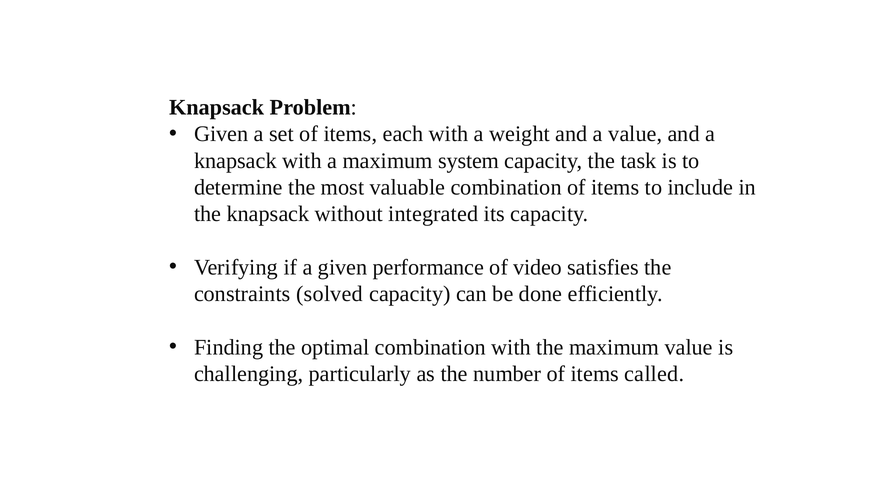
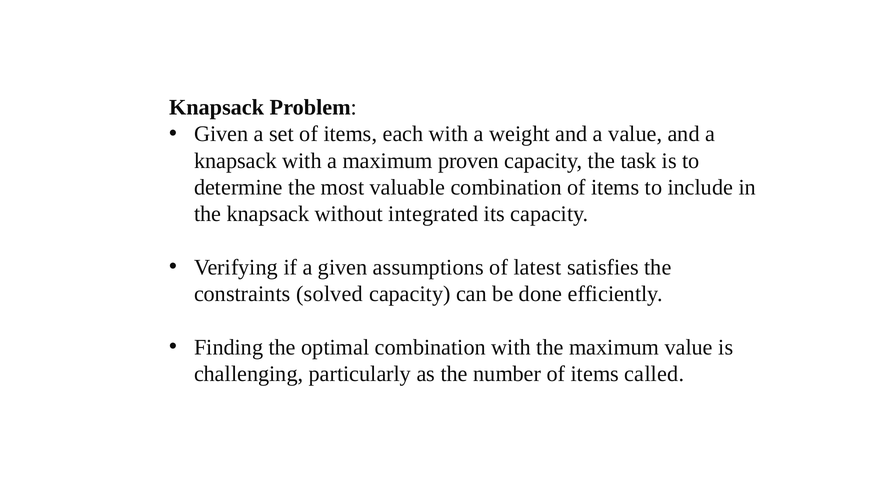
system: system -> proven (469, 161)
performance: performance -> assumptions (428, 267)
video: video -> latest (537, 267)
